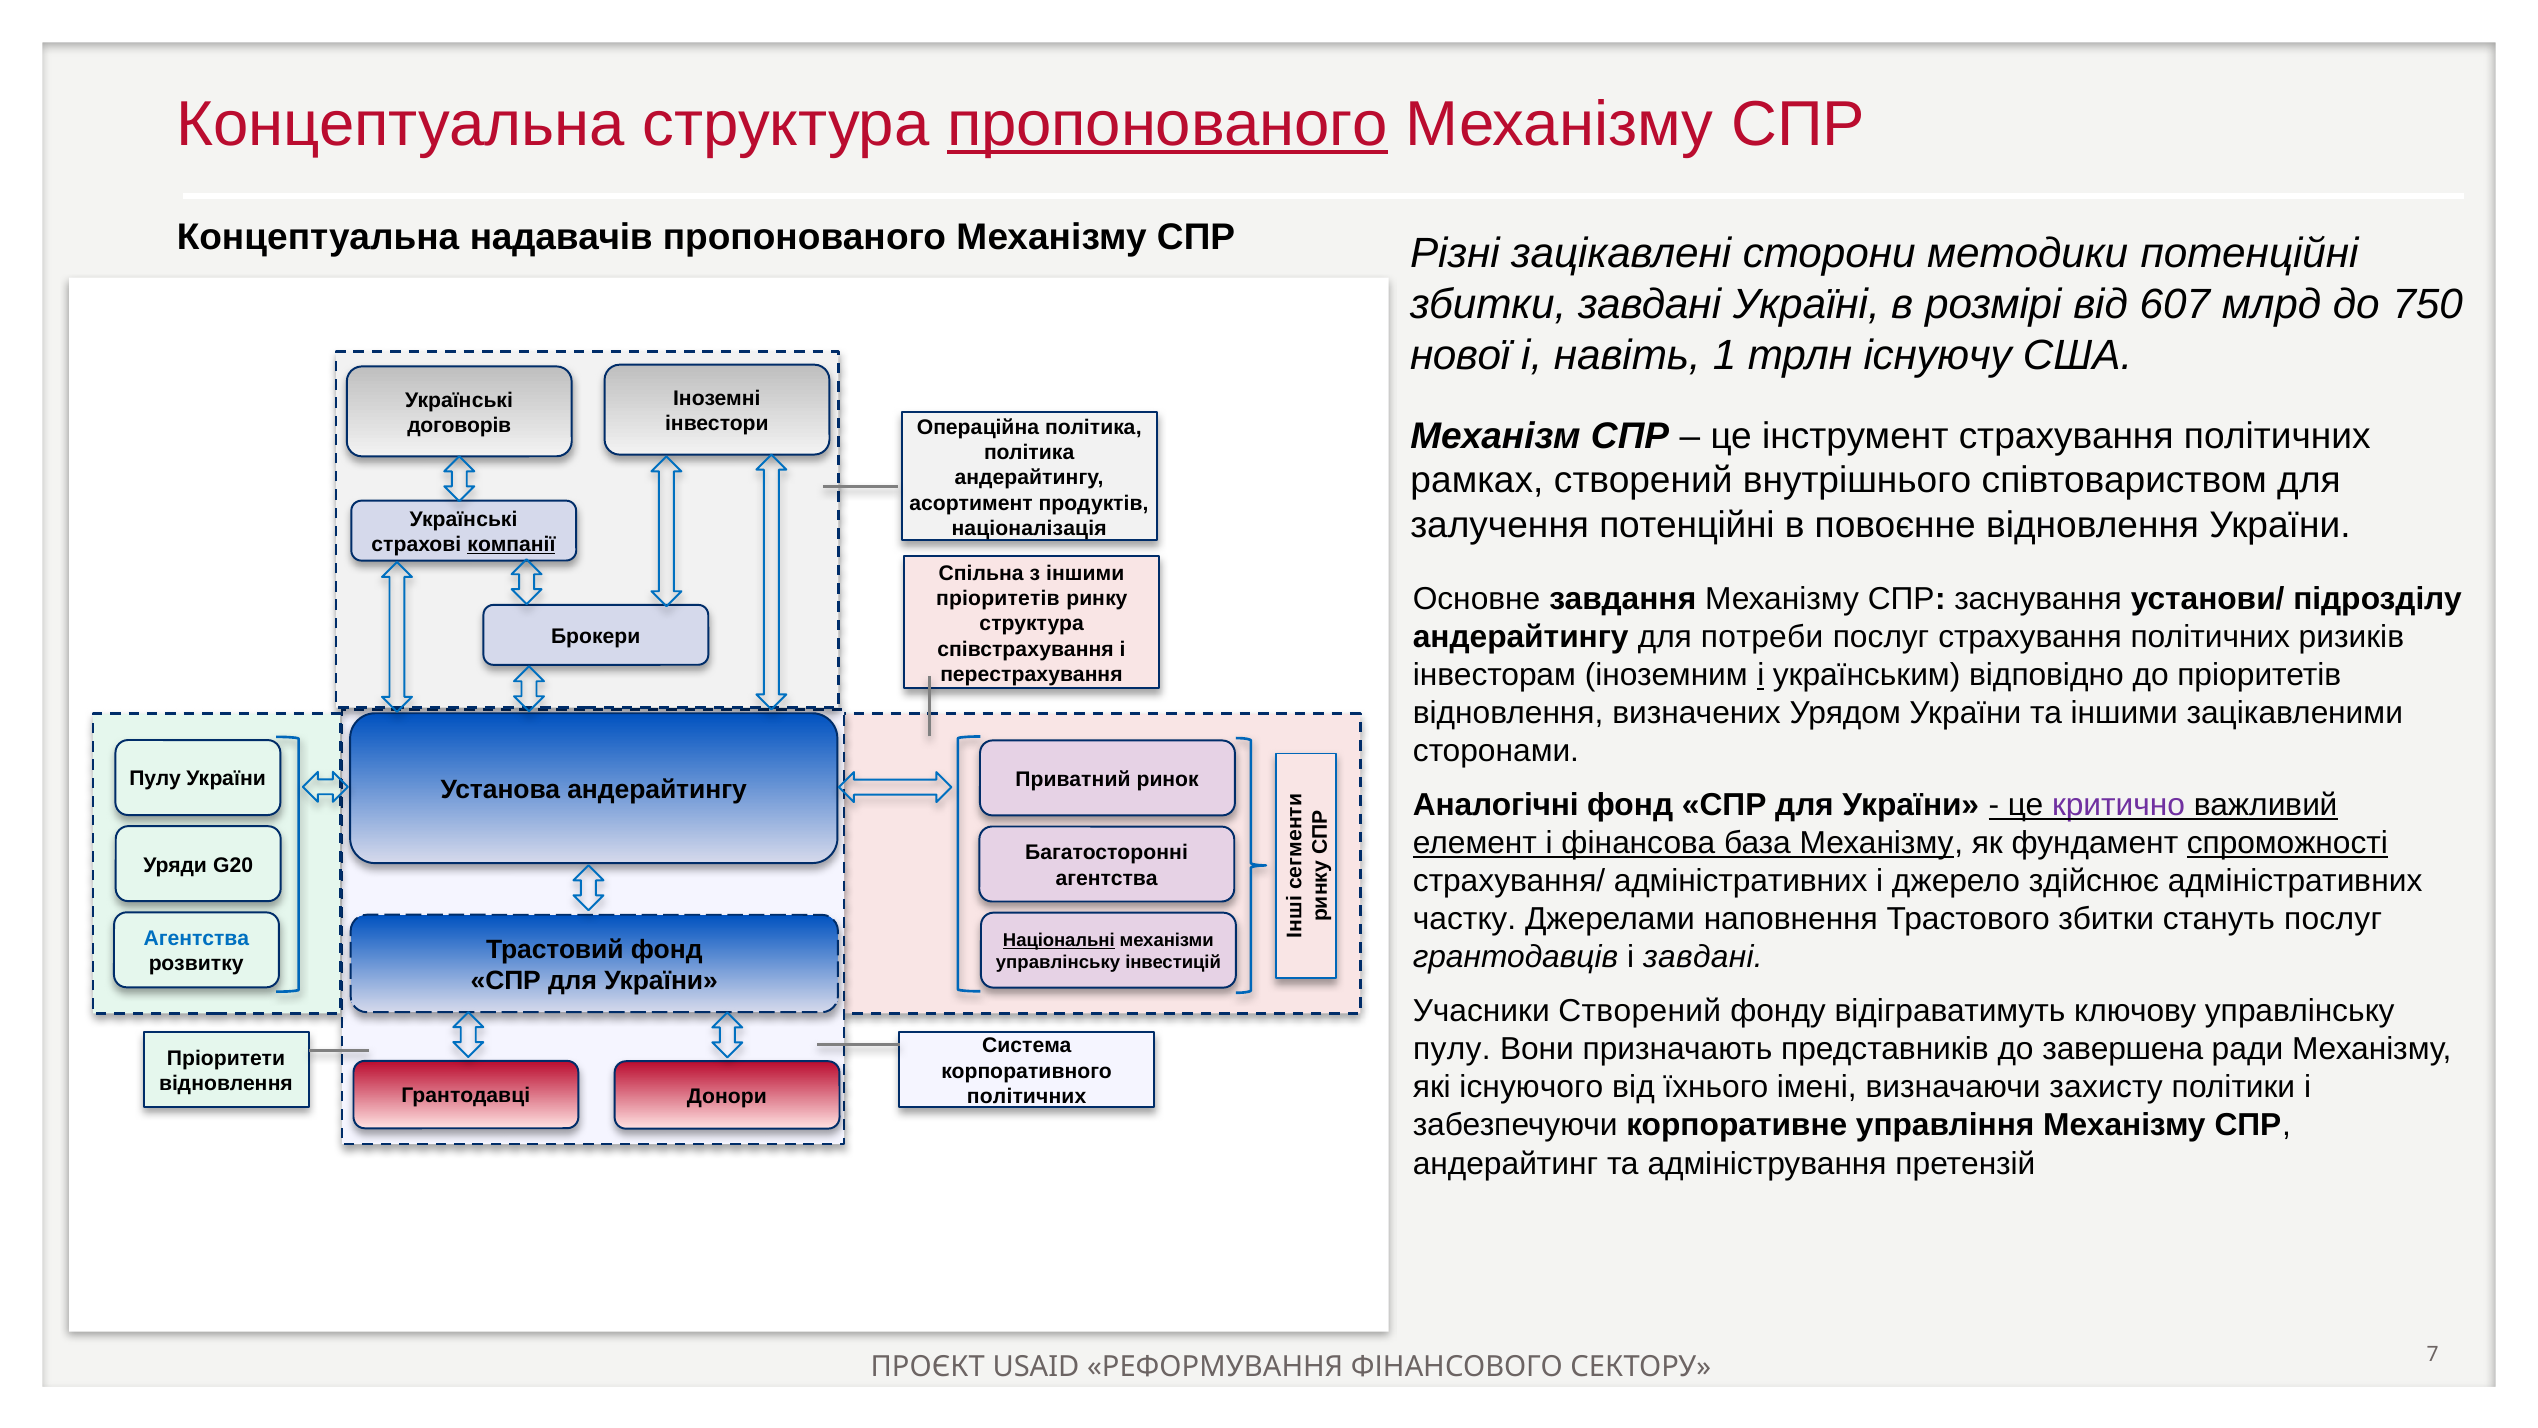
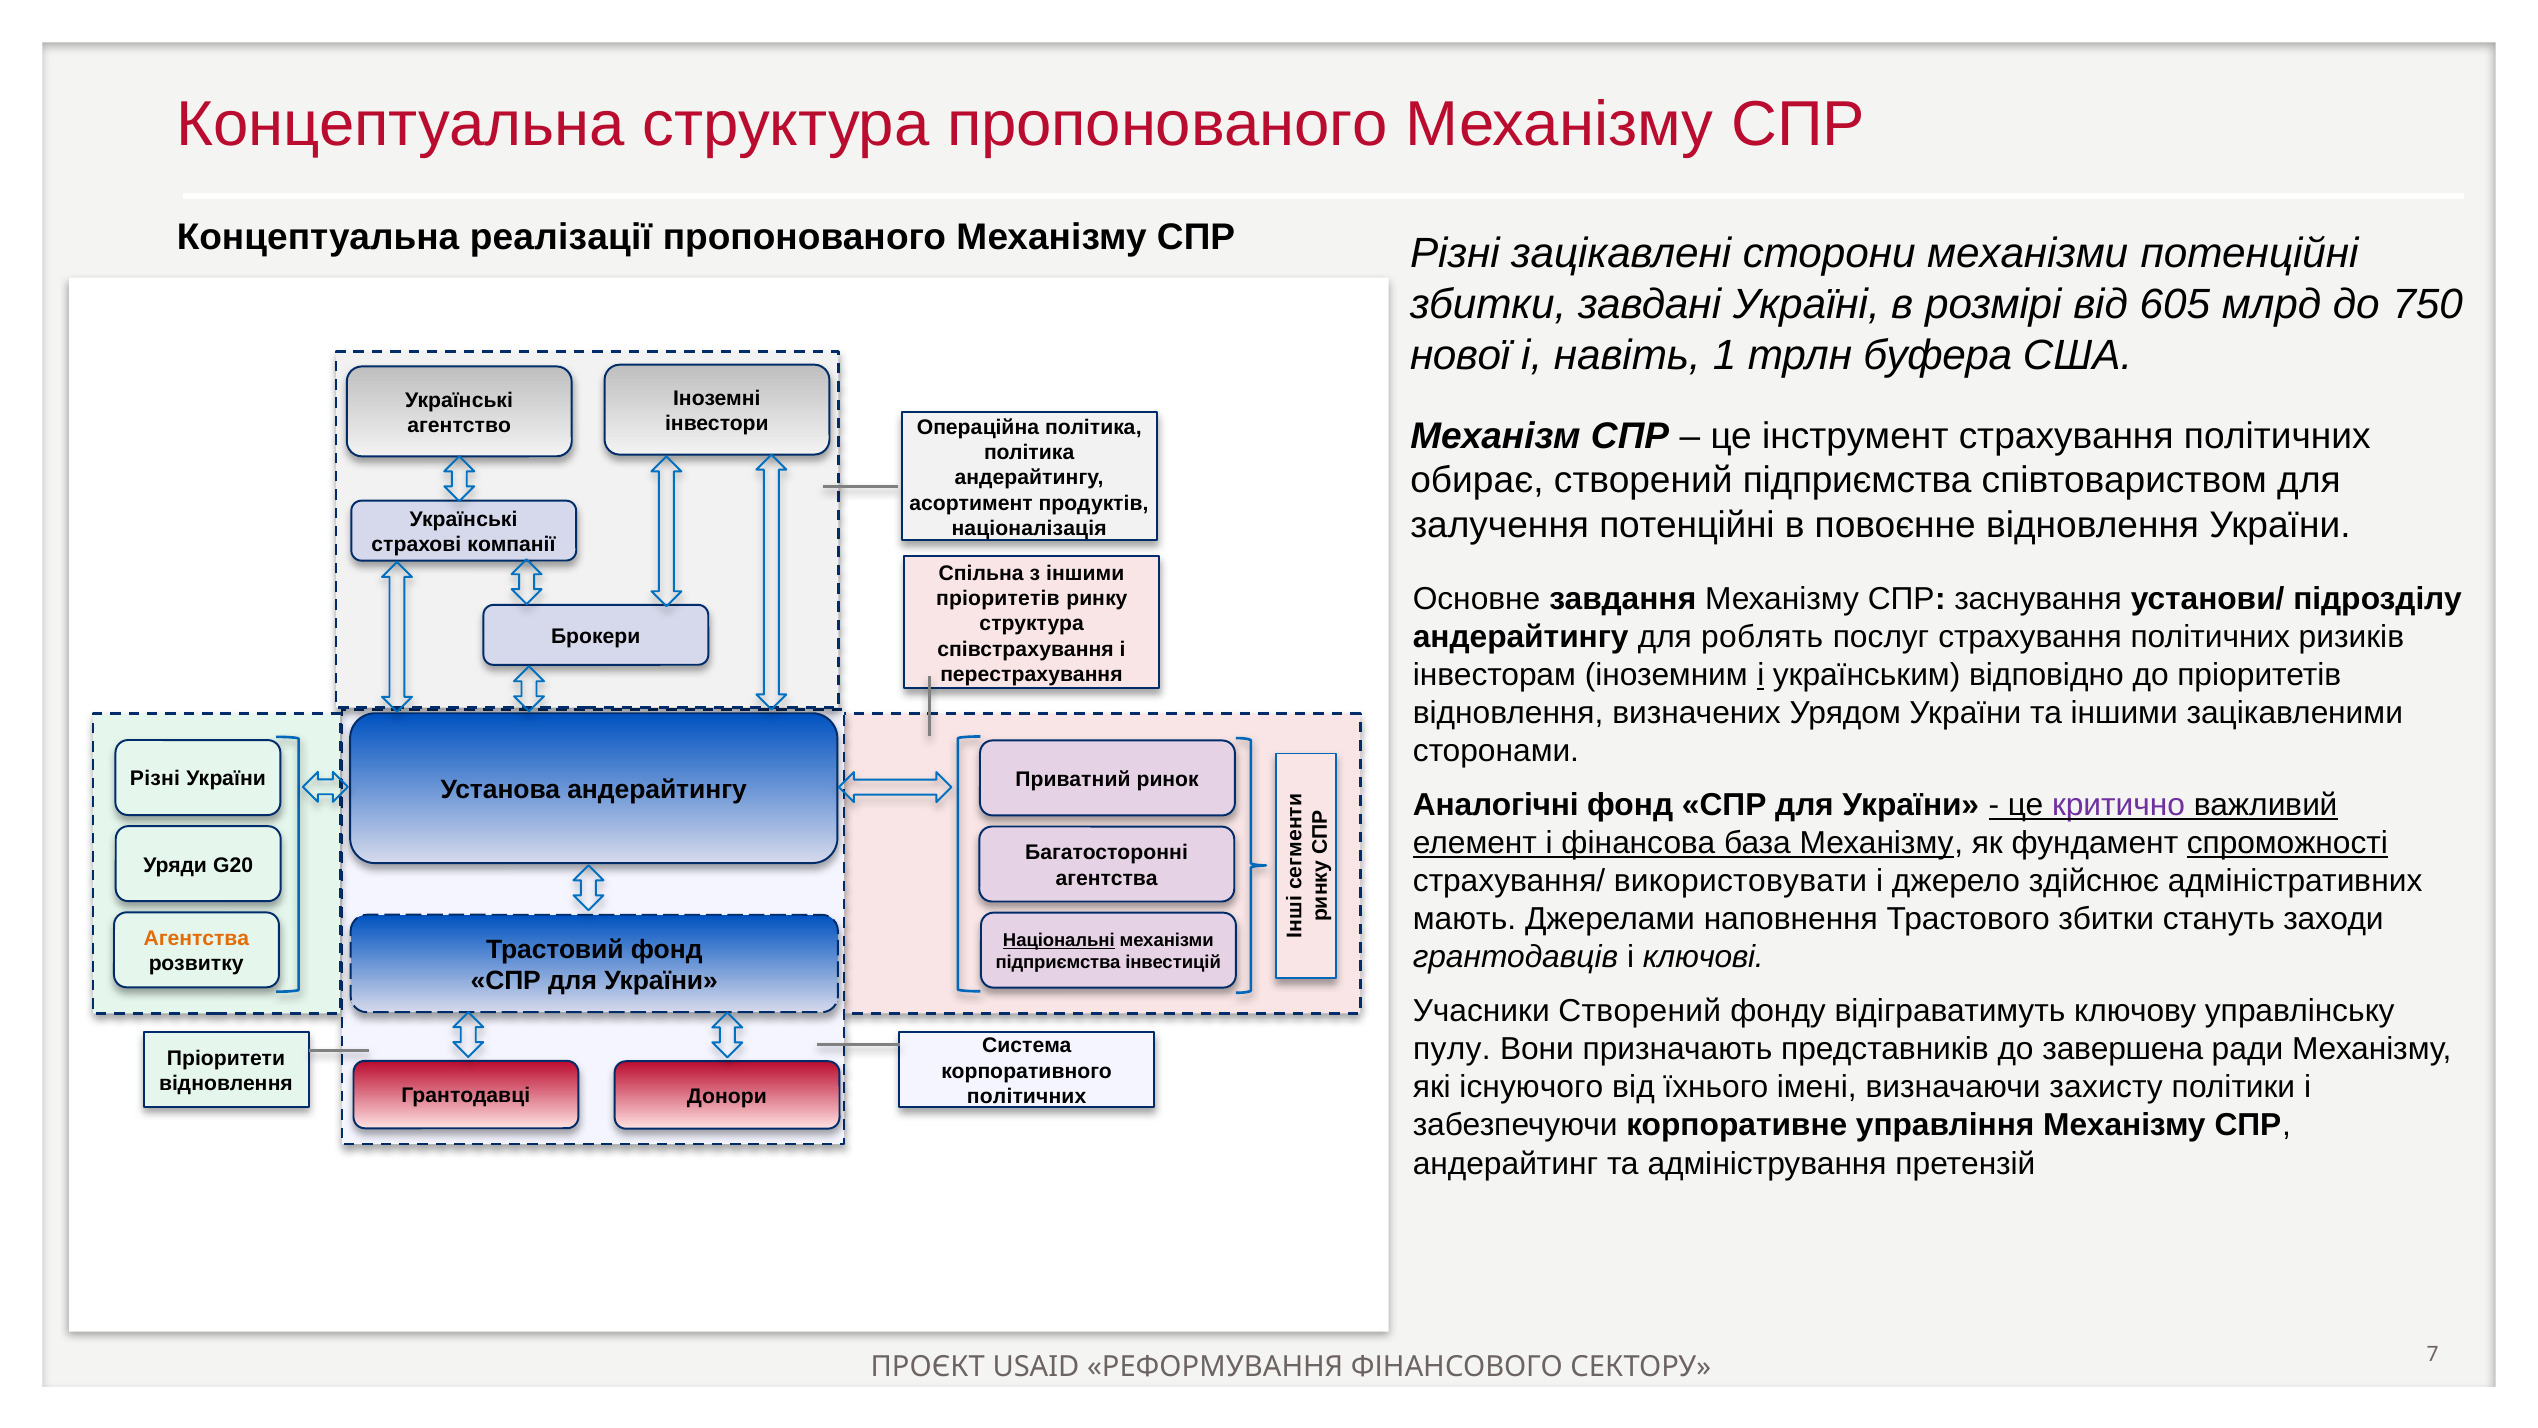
пропонованого underline: present -> none (1168, 125)
надавачів: надавачів -> реалізації (561, 237)
сторони методики: методики -> механізми (2028, 254)
607: 607 -> 605 (2175, 305)
існуючу: існуючу -> буфера (1938, 355)
договорів: договорів -> агентство (459, 426)
рамках: рамках -> обирає (1477, 481)
створений внутрішнього: внутрішнього -> підприємства (1857, 481)
компанії underline: present -> none (511, 545)
потреби: потреби -> роблять (1762, 637)
Пулу: Пулу -> Різні (155, 779)
страхування/ адміністративних: адміністративних -> використовувати (1740, 881)
частку: частку -> мають (1465, 920)
стануть послуг: послуг -> заходи (2333, 920)
Агентства colour: blue -> orange (196, 939)
і завдані: завдані -> ключові (1703, 958)
управлінську: управлінську -> підприємства (1058, 963)
